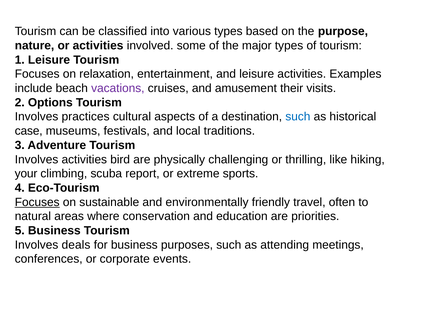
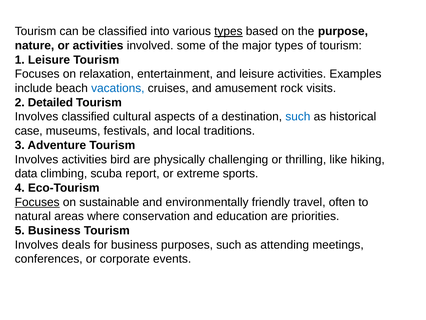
types underline: none -> present (228, 31)
vacations colour: purple -> blue (118, 88)
their: their -> rock (292, 88)
Options: Options -> Detailed (50, 102)
Involves practices: practices -> classified (86, 117)
your: your -> data (26, 173)
